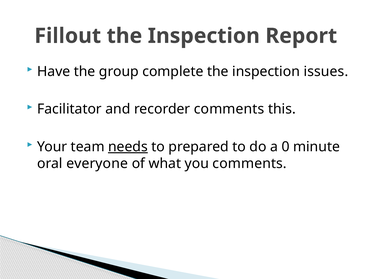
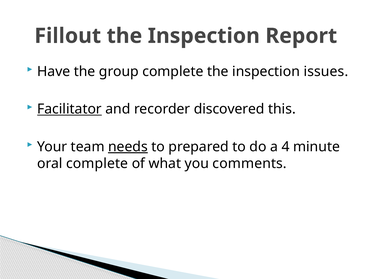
Facilitator underline: none -> present (69, 109)
recorder comments: comments -> discovered (229, 109)
0: 0 -> 4 (286, 147)
oral everyone: everyone -> complete (97, 163)
